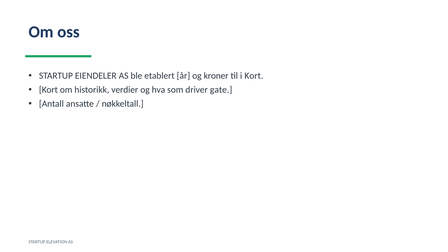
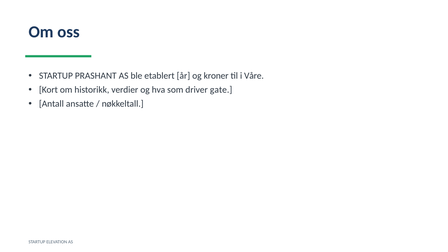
EIENDELER: EIENDELER -> PRASHANT (96, 76)
i Kort: Kort -> Våre (254, 76)
